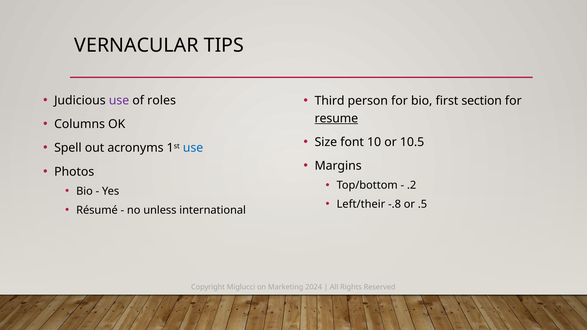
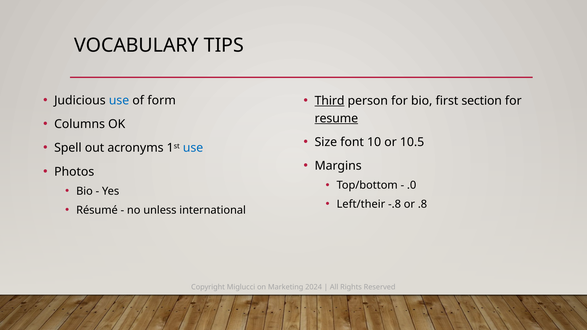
VERNACULAR: VERNACULAR -> VOCABULARY (137, 45)
use colour: purple -> blue (119, 101)
roles: roles -> form (162, 101)
Third underline: none -> present (330, 101)
.2: .2 -> .0 (412, 185)
.5: .5 -> .8 (422, 204)
